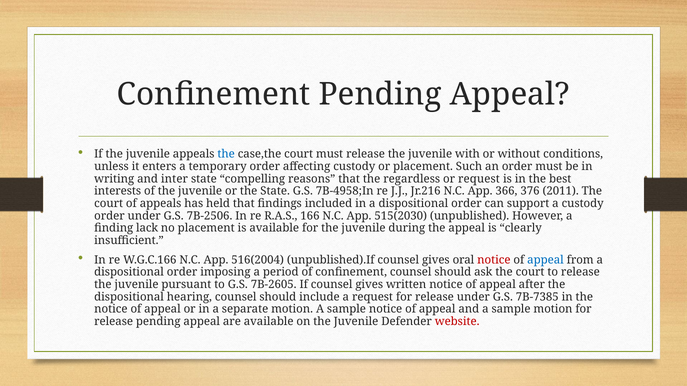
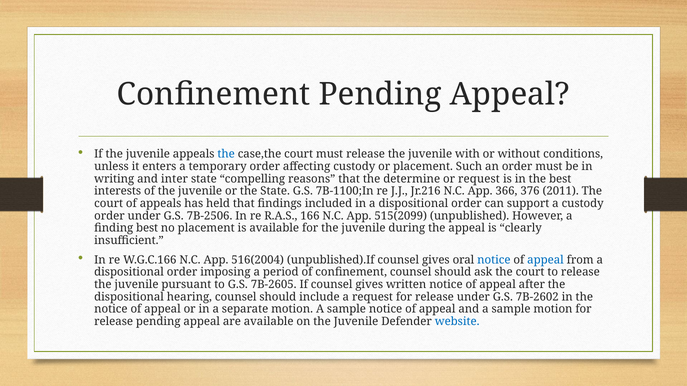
regardless: regardless -> determine (412, 179)
7B-4958;In: 7B-4958;In -> 7B-1100;In (345, 191)
515(2030: 515(2030 -> 515(2099 (401, 216)
finding lack: lack -> best (147, 228)
notice colour: red -> blue (494, 260)
7B-7385: 7B-7385 -> 7B-2602 (537, 297)
website colour: red -> blue (457, 322)
